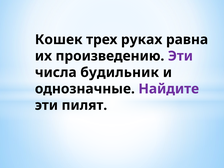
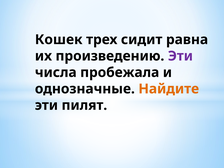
руках: руках -> сидит (142, 40)
будильник: будильник -> пробежала (120, 72)
Найдите colour: purple -> orange (169, 89)
